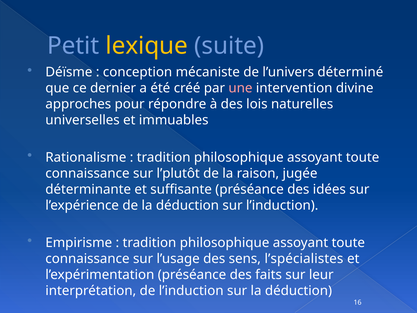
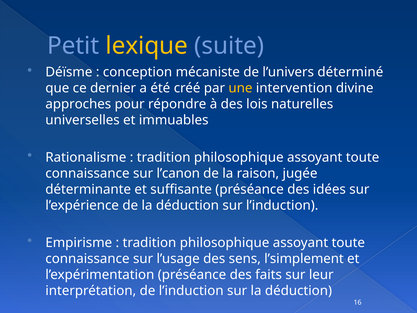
une colour: pink -> yellow (240, 88)
l’plutôt: l’plutôt -> l’canon (178, 173)
l’spécialistes: l’spécialistes -> l’simplement (304, 258)
